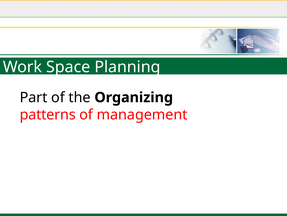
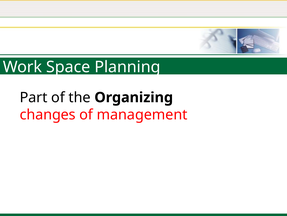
patterns: patterns -> changes (48, 114)
